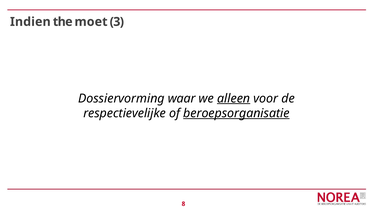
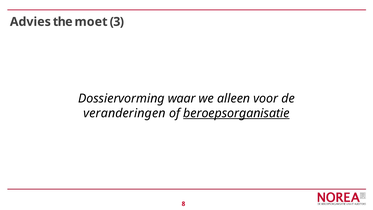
Indien: Indien -> Advies (30, 22)
alleen underline: present -> none (234, 98)
respectievelijke: respectievelijke -> veranderingen (125, 113)
